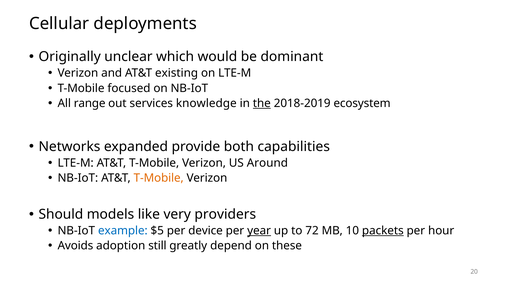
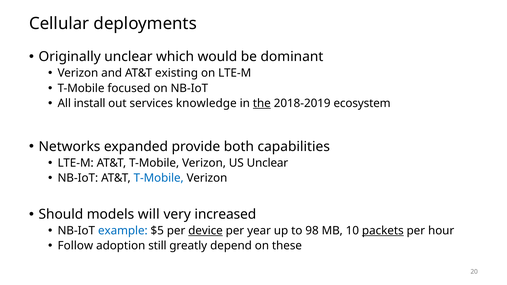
range: range -> install (90, 103)
US Around: Around -> Unclear (267, 163)
T-Mobile colour: orange -> blue (159, 178)
like: like -> will (149, 214)
providers: providers -> increased (225, 214)
device underline: none -> present (206, 231)
year underline: present -> none (259, 231)
72: 72 -> 98 (312, 231)
Avoids: Avoids -> Follow (75, 246)
